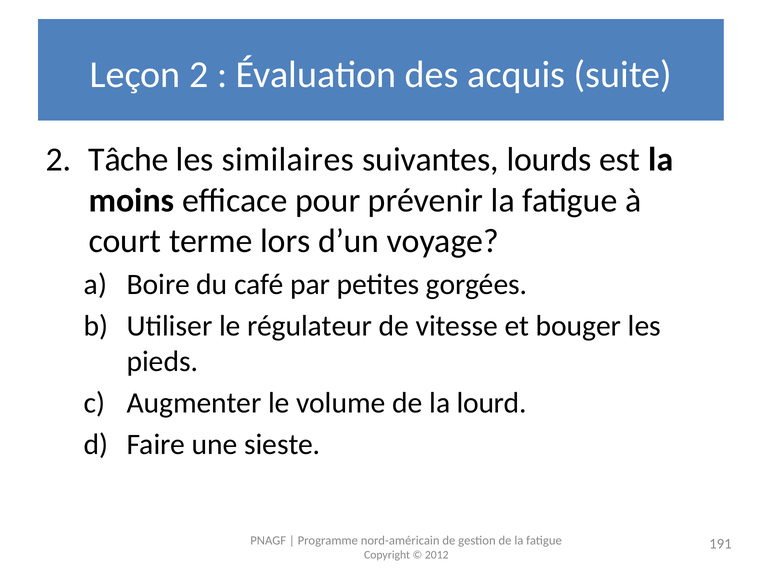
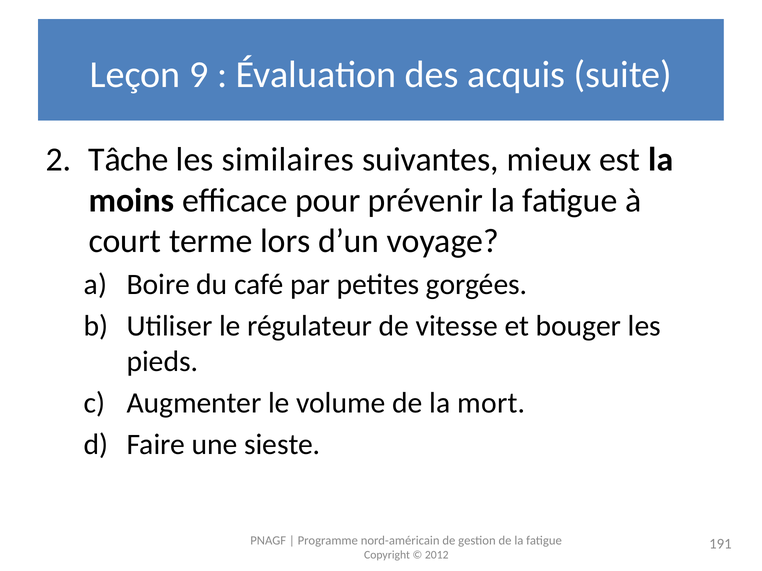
Leçon 2: 2 -> 9 (199, 75)
lourds: lourds -> mieux (549, 160)
lourd: lourd -> mort (491, 403)
